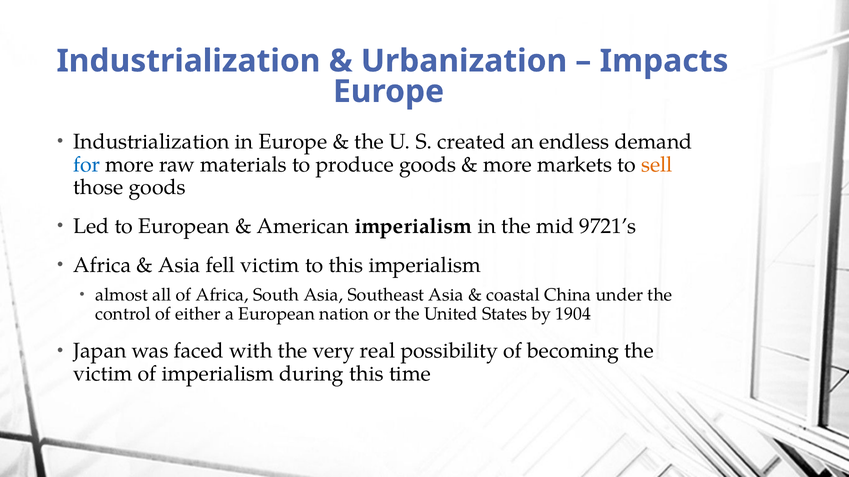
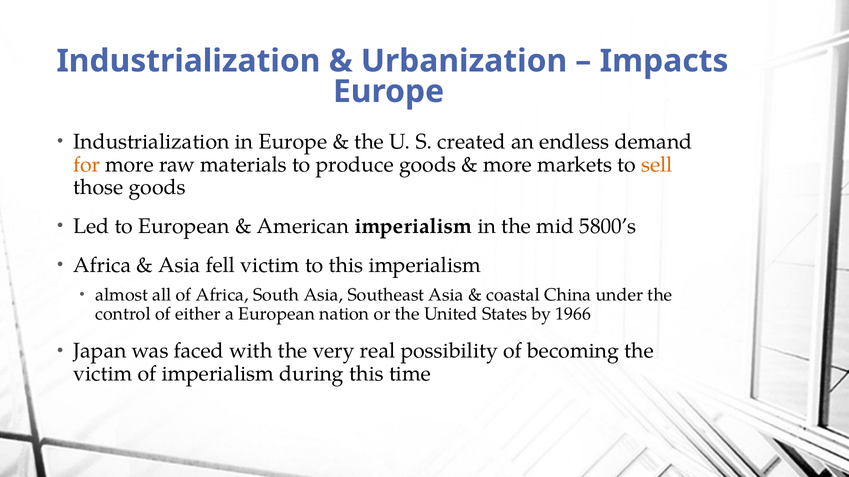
for colour: blue -> orange (87, 165)
9721’s: 9721’s -> 5800’s (608, 227)
1904: 1904 -> 1966 (573, 314)
